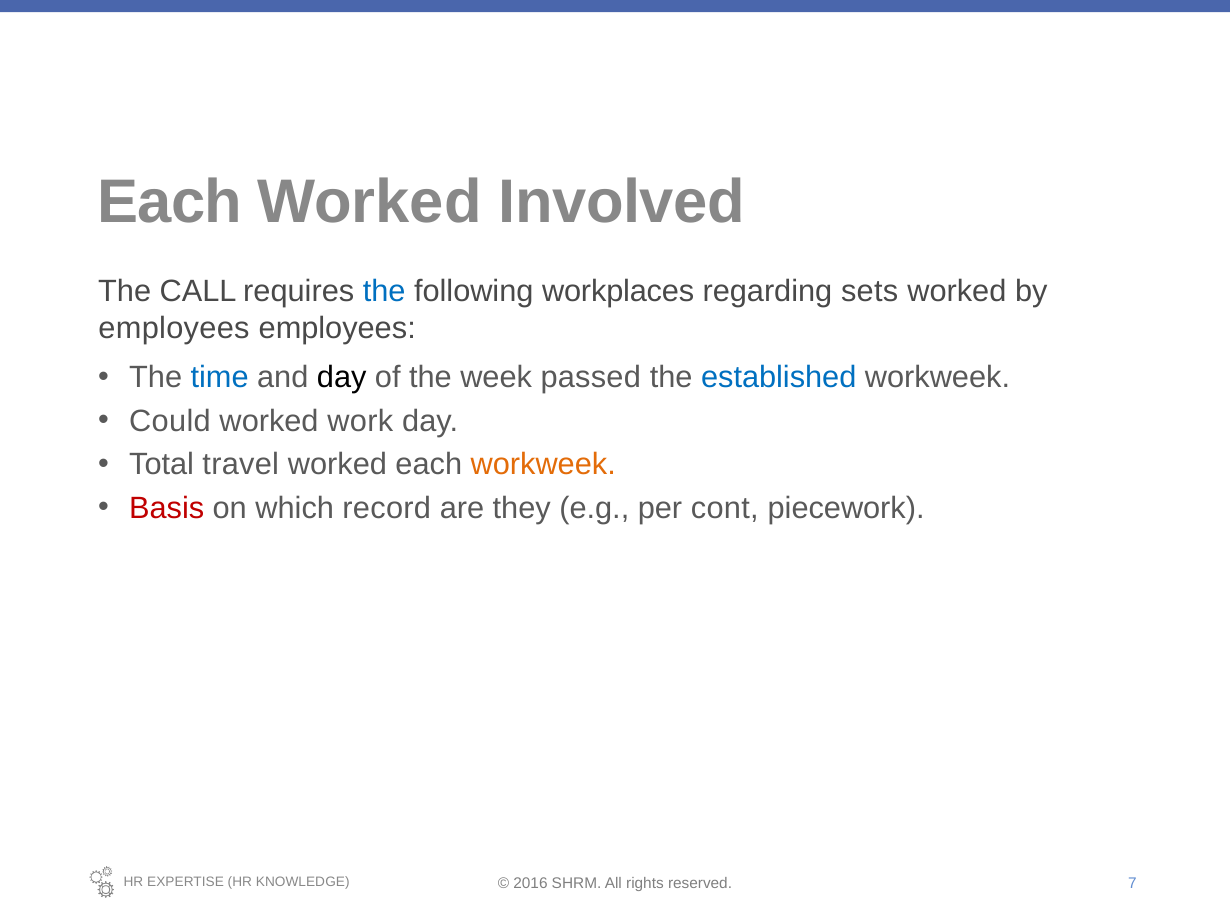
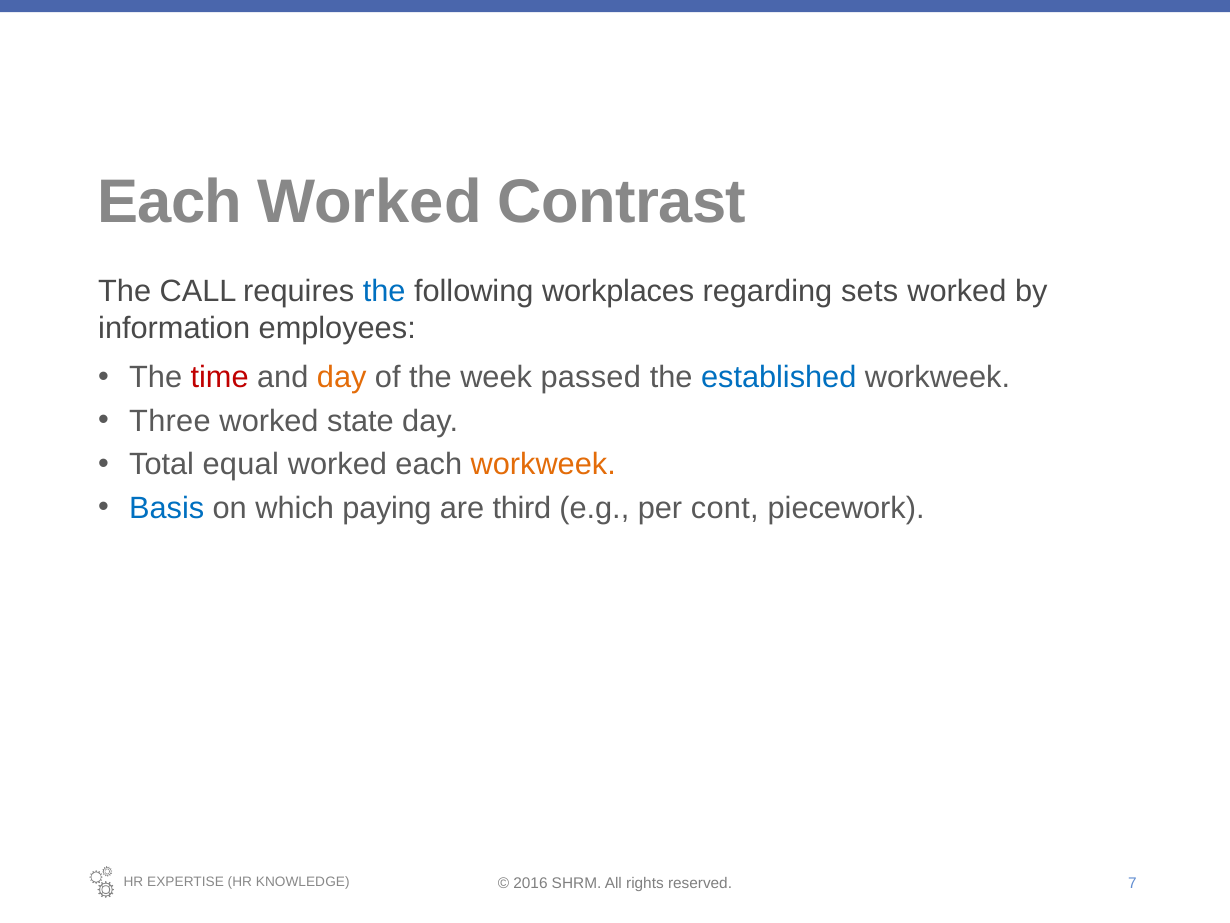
Involved: Involved -> Contrast (622, 202)
employees: employees -> information (174, 328)
time colour: blue -> red (220, 377)
day colour: black -> orange (342, 377)
Could: Could -> Three (170, 421)
work: work -> state (360, 421)
travel: travel -> equal (241, 464)
Basis colour: red -> blue (167, 508)
record: record -> paying (387, 508)
they: they -> third (522, 508)
